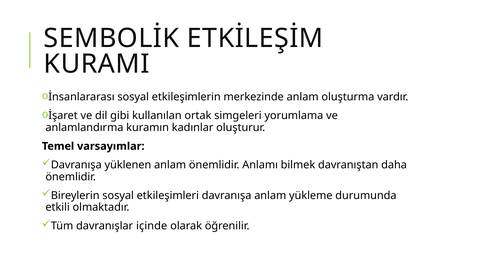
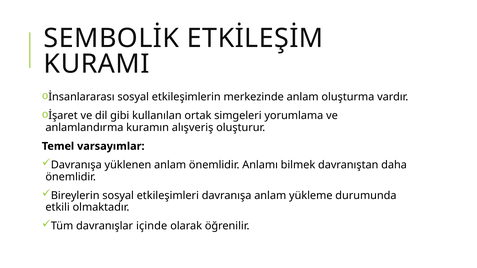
kadınlar: kadınlar -> alışveriş (193, 128)
